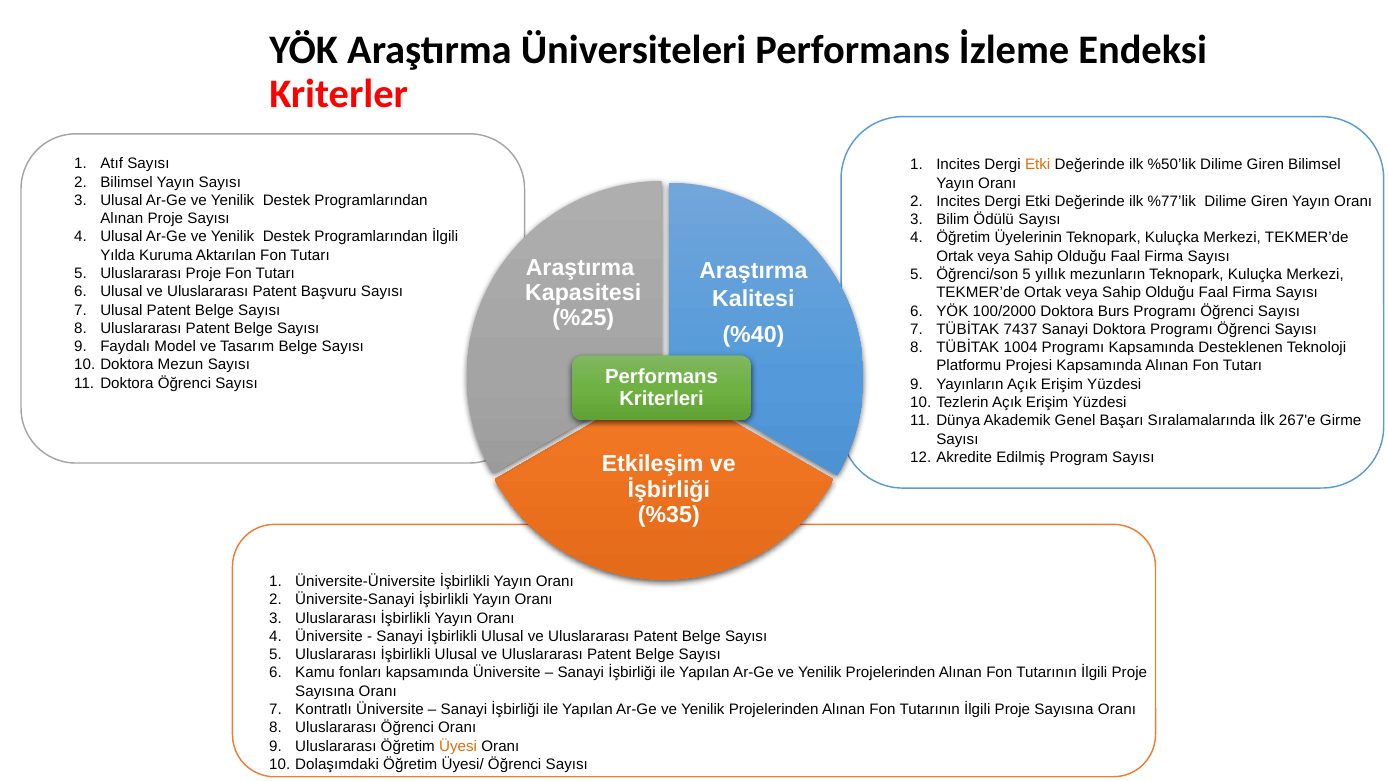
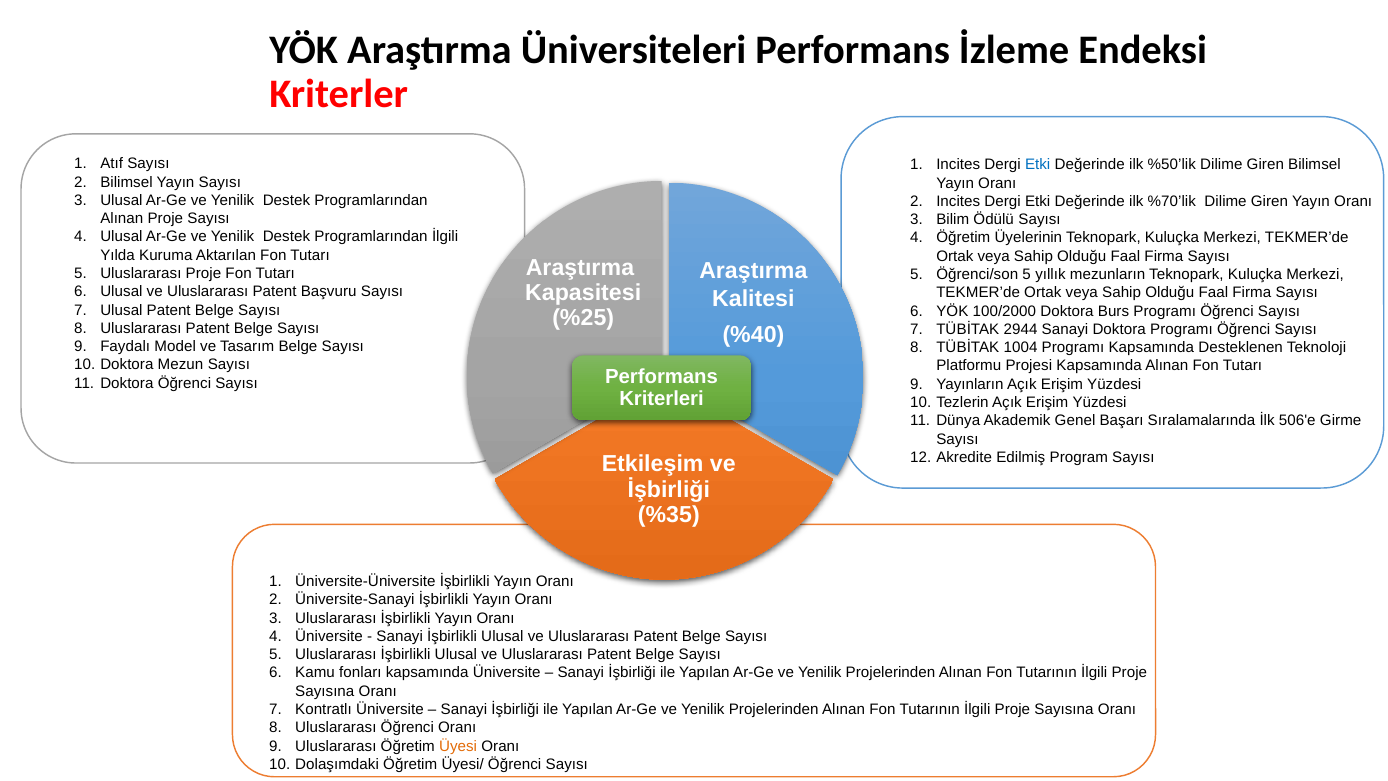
Etki colour: orange -> blue (1038, 165)
%77’lik: %77’lik -> %70’lik (1172, 201)
7437: 7437 -> 2944 (1021, 329)
267'e: 267'e -> 506'e (1297, 421)
